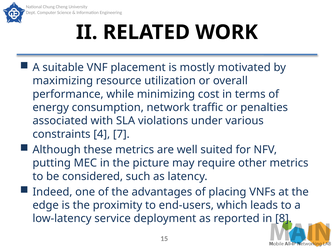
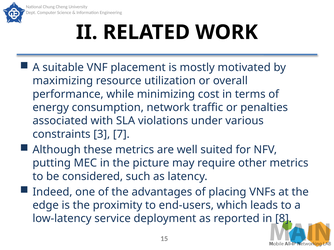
4: 4 -> 3 (102, 134)
